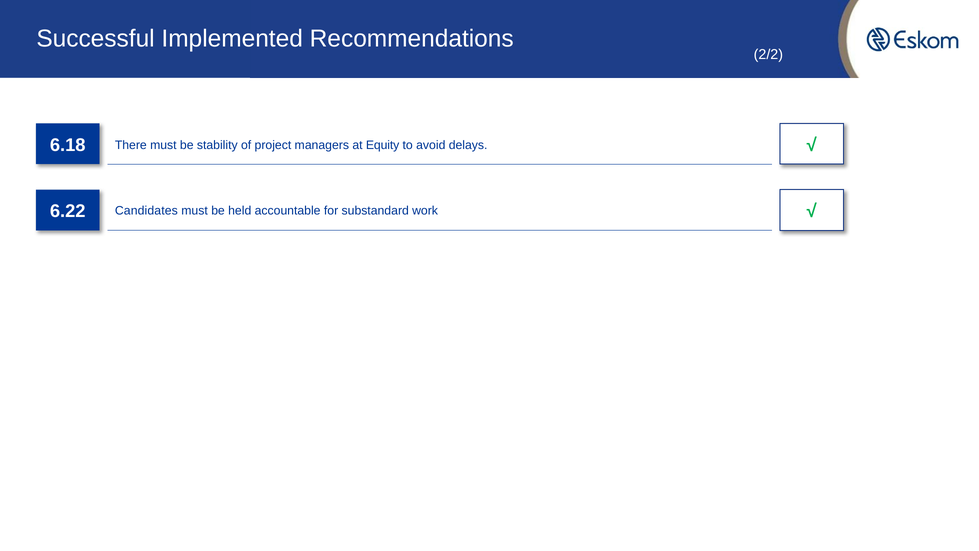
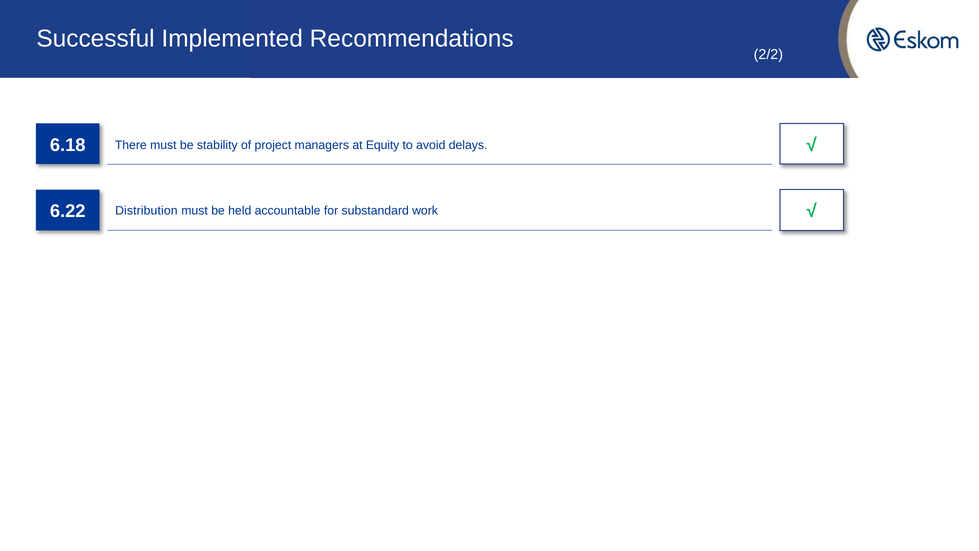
Candidates: Candidates -> Distribution (146, 211)
